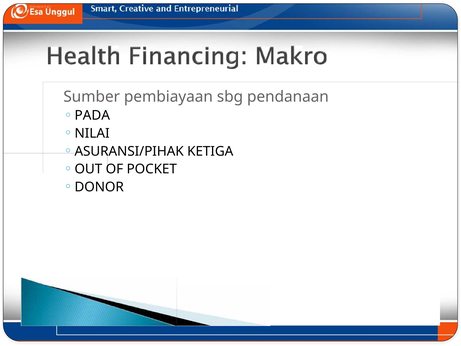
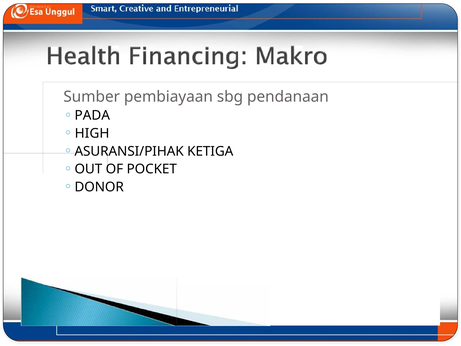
NILAI: NILAI -> HIGH (92, 133)
